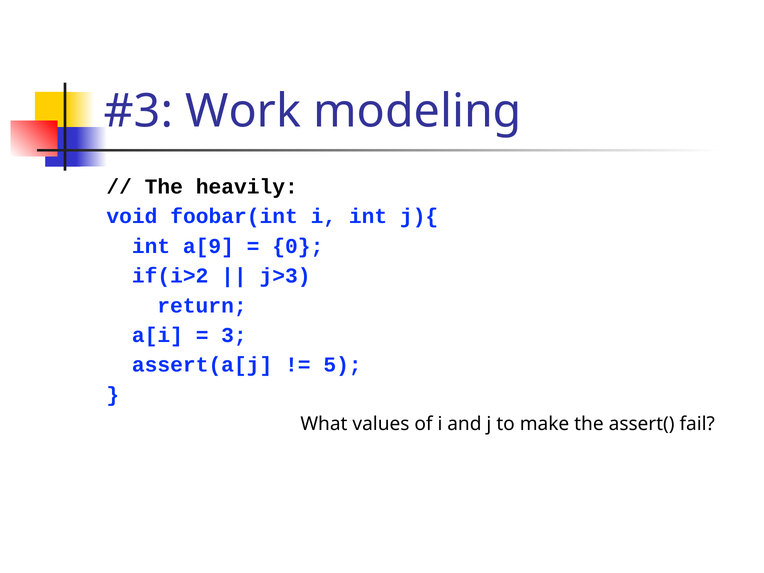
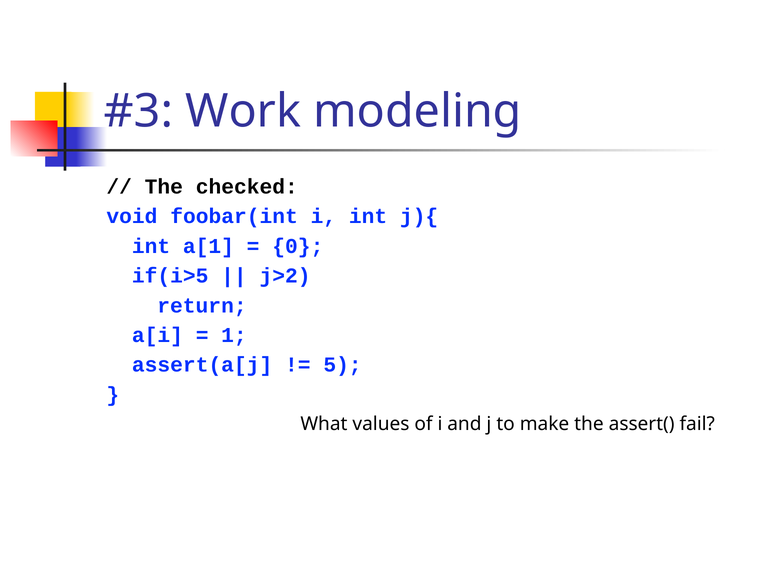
heavily: heavily -> checked (247, 187)
a[9: a[9 -> a[1 (208, 246)
if(i>2: if(i>2 -> if(i>5 (170, 276)
j>3: j>3 -> j>2 (285, 276)
3: 3 -> 1 (234, 335)
